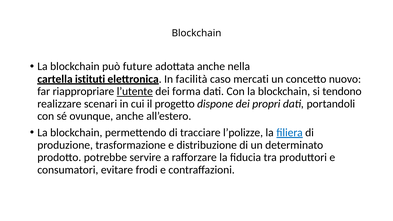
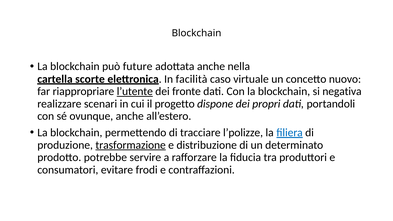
istituti: istituti -> scorte (90, 79)
mercati: mercati -> virtuale (251, 79)
forma: forma -> fronte (187, 91)
tendono: tendono -> negativa (342, 91)
trasformazione underline: none -> present (131, 145)
